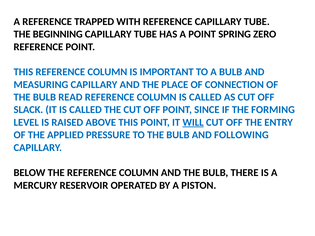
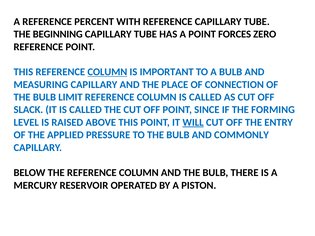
TRAPPED: TRAPPED -> PERCENT (94, 22)
SPRING: SPRING -> FORCES (235, 34)
COLUMN underline: none -> present (107, 72)
READ: READ -> LIMIT (70, 97)
FOLLOWING: FOLLOWING -> COMMONLY (241, 135)
